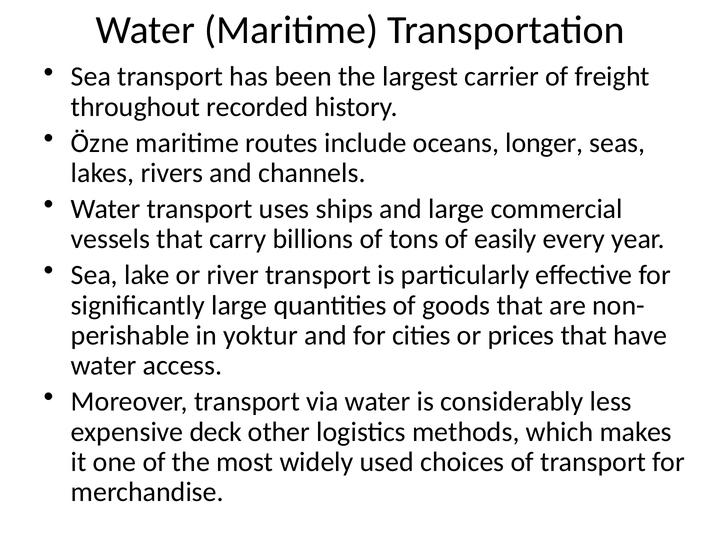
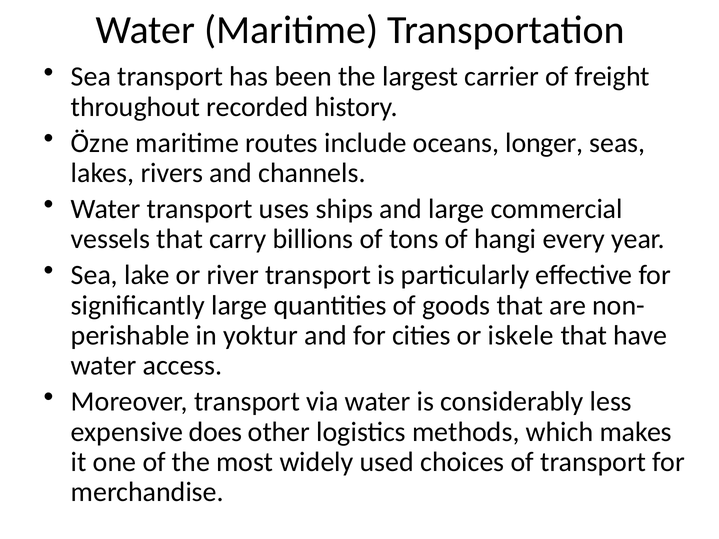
easily: easily -> hangi (505, 239)
prices: prices -> iskele (521, 336)
deck: deck -> does (216, 432)
